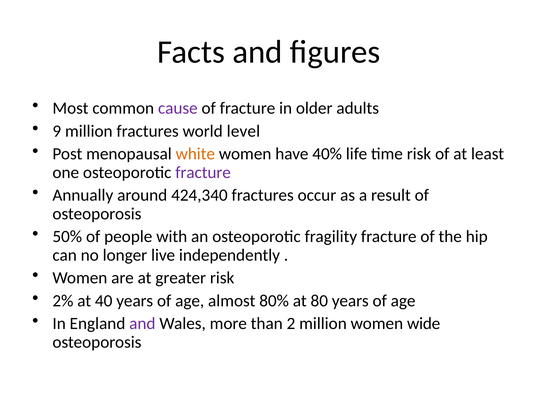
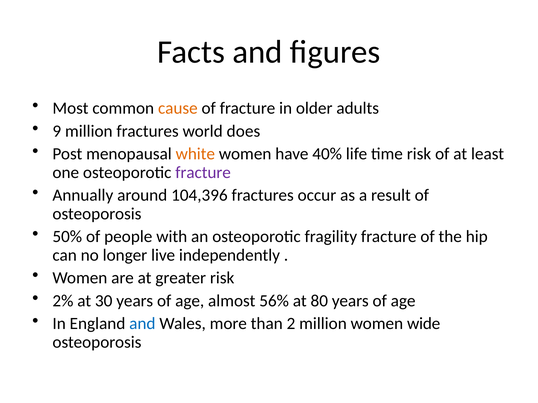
cause colour: purple -> orange (178, 108)
level: level -> does (243, 131)
424,340: 424,340 -> 104,396 (199, 195)
40: 40 -> 30 (104, 301)
80%: 80% -> 56% (274, 301)
and colour: purple -> blue (142, 324)
